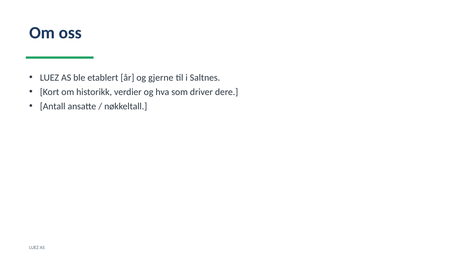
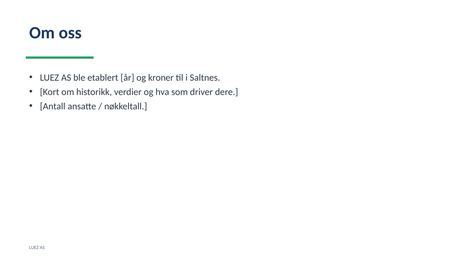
gjerne: gjerne -> kroner (161, 78)
